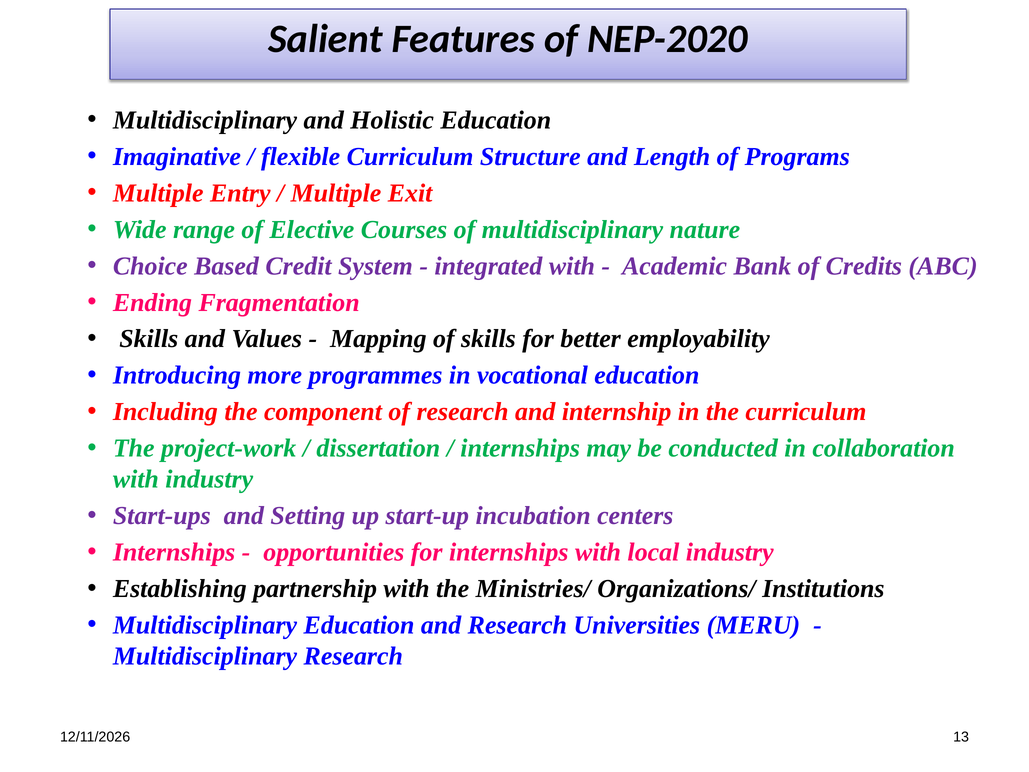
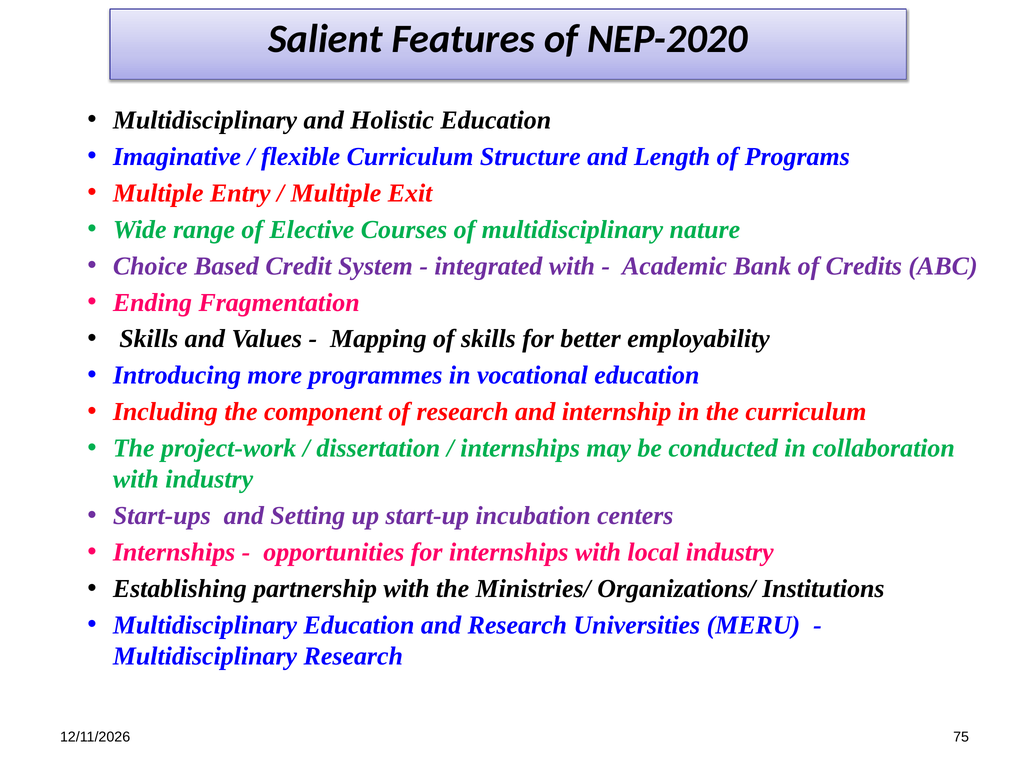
13: 13 -> 75 (961, 737)
